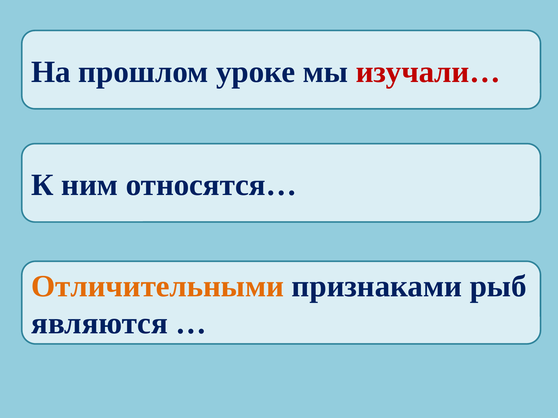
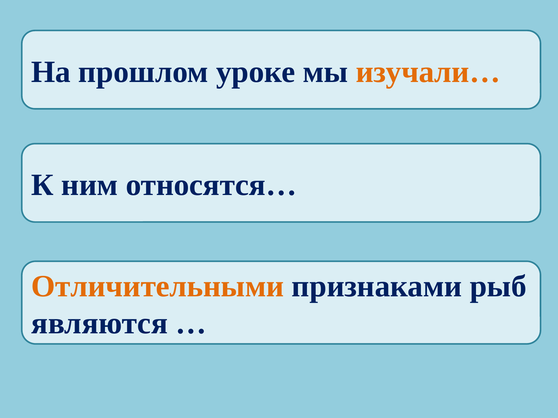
изучали… colour: red -> orange (428, 72)
